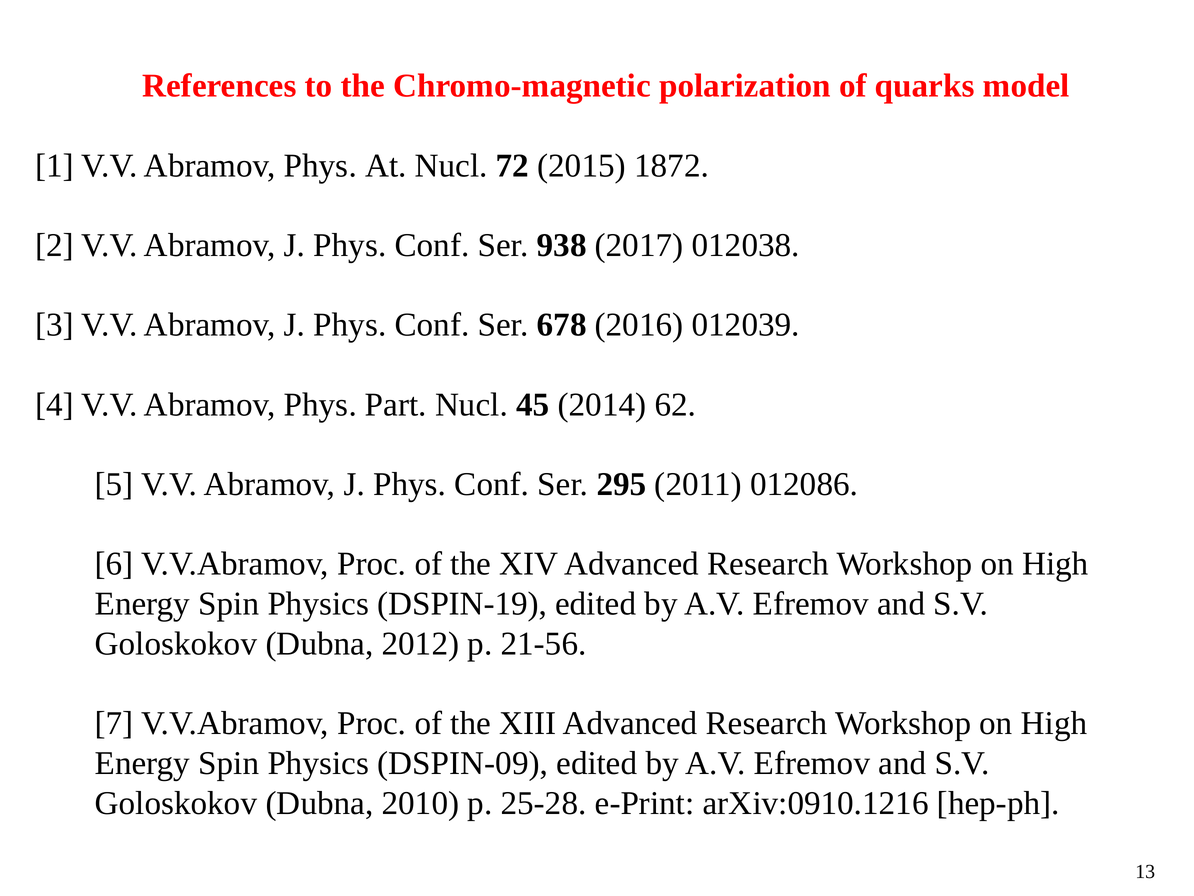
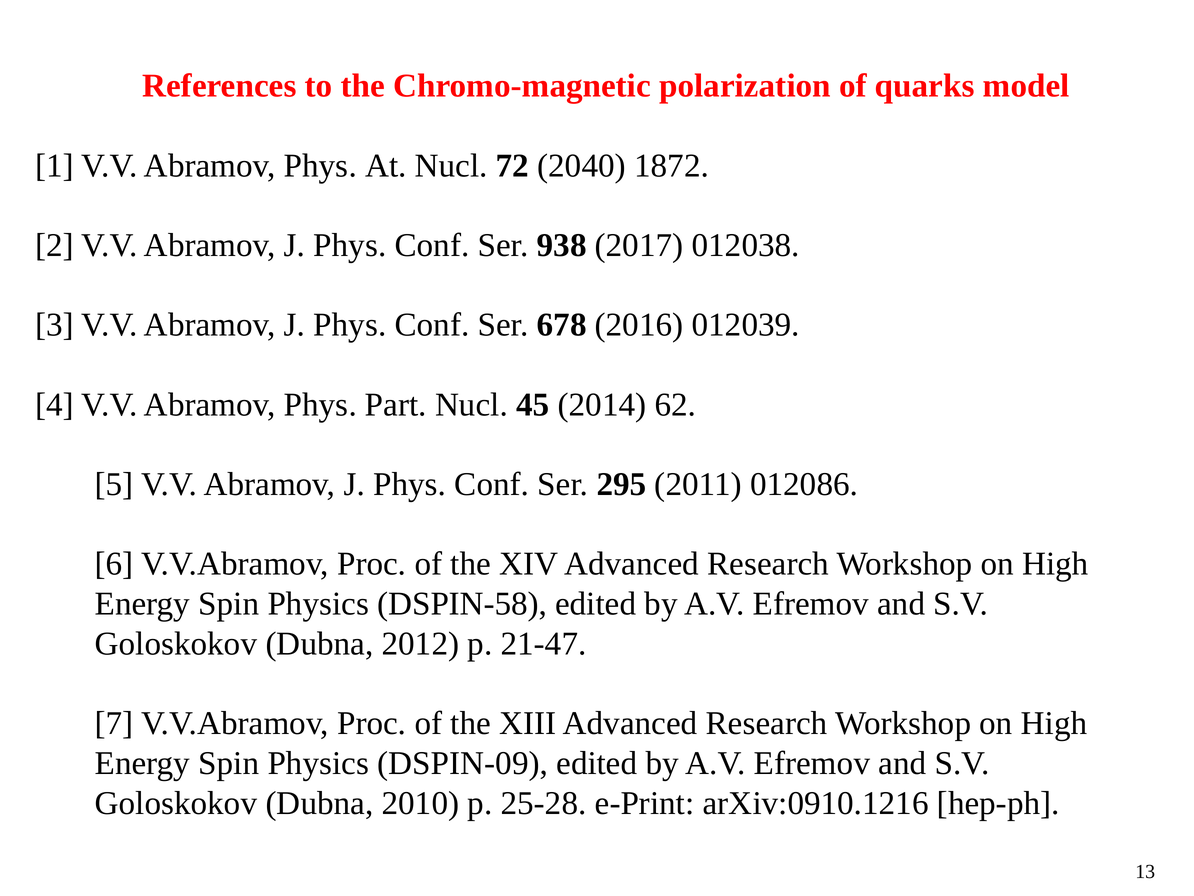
2015: 2015 -> 2040 (582, 166)
DSPIN-19: DSPIN-19 -> DSPIN-58 (462, 604)
21-56: 21-56 -> 21-47 (544, 643)
